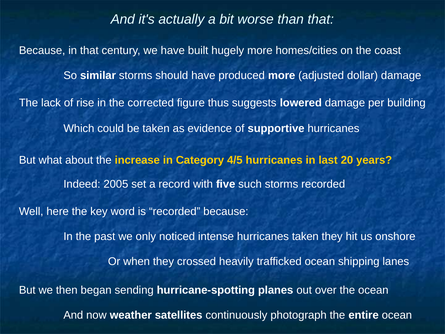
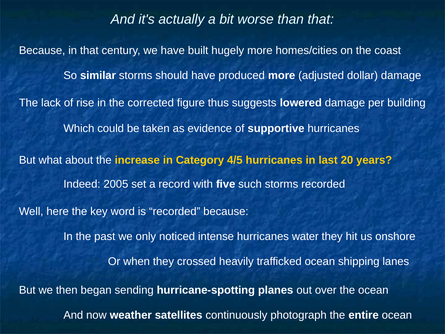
hurricanes taken: taken -> water (305, 236)
